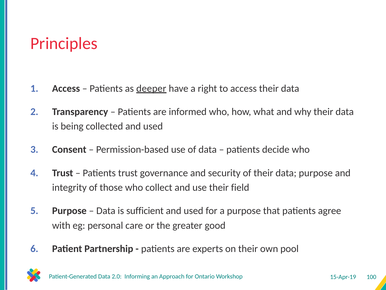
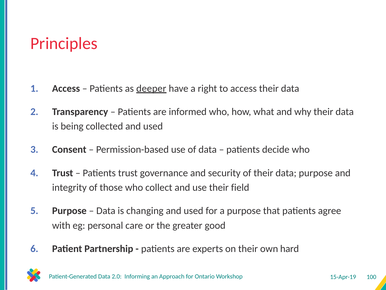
sufficient: sufficient -> changing (145, 210)
pool: pool -> hard (290, 248)
